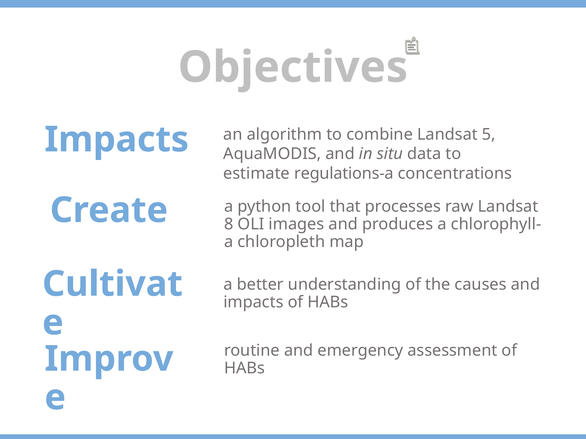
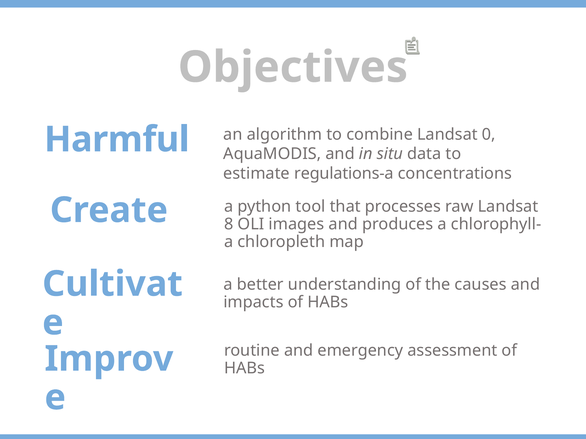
Impacts: Impacts -> Harmful (117, 140)
5: 5 -> 0 (489, 135)
